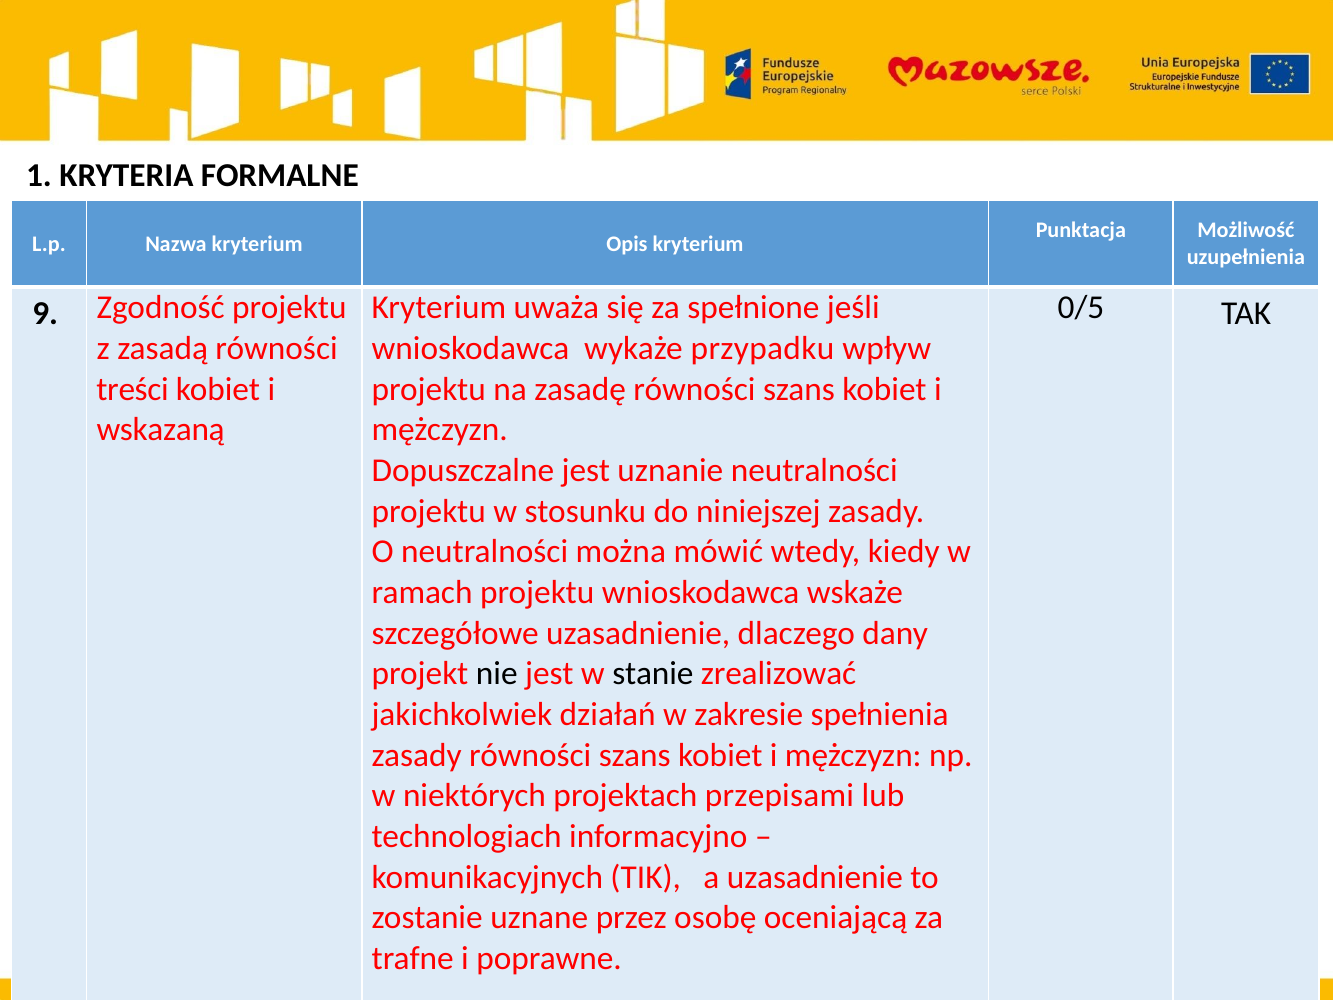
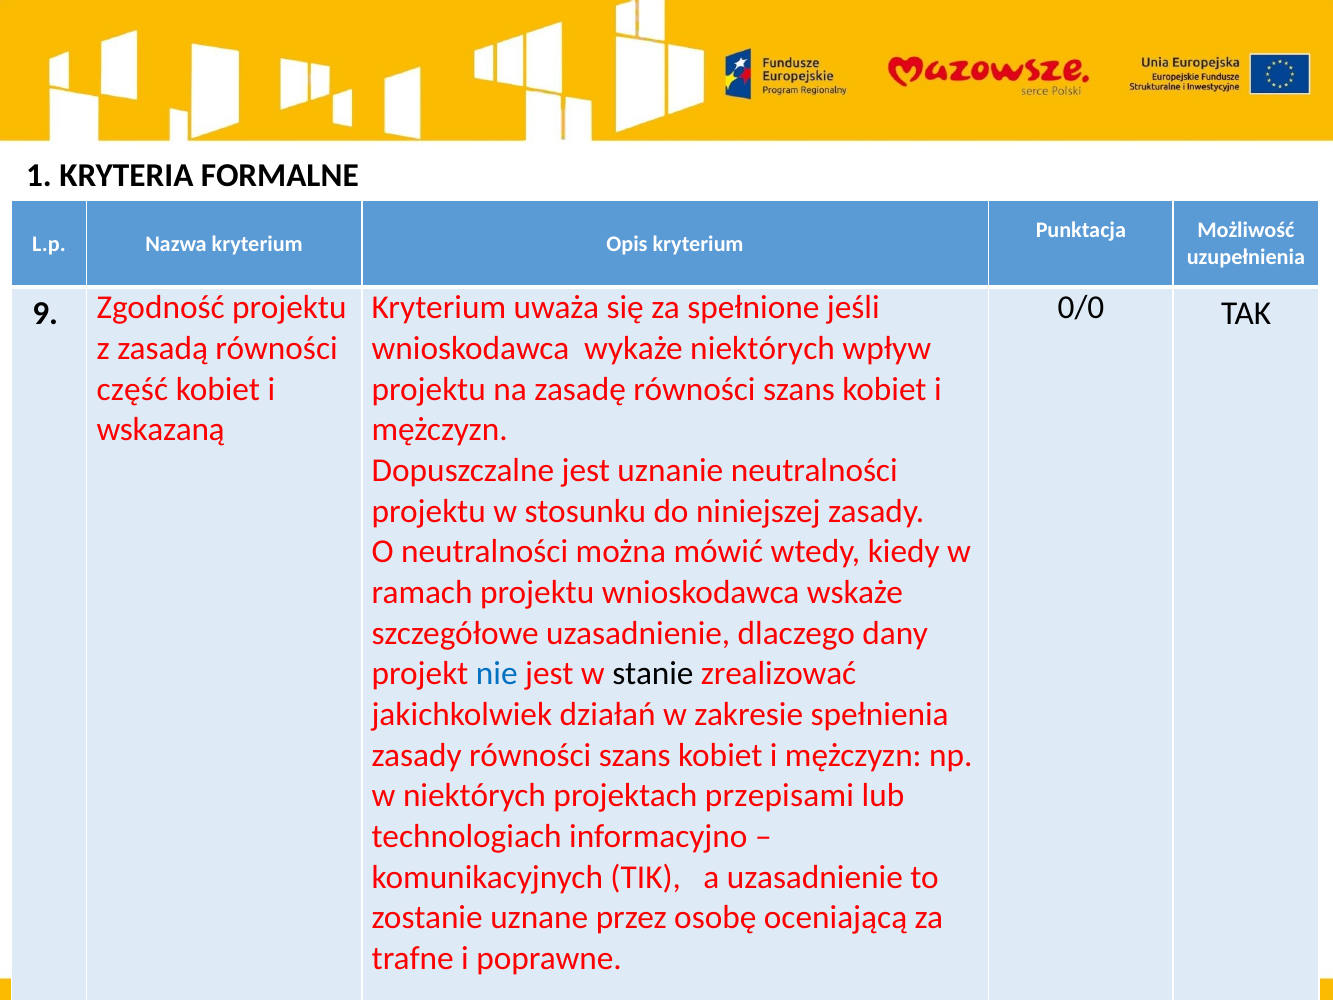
0/5: 0/5 -> 0/0 (1081, 308)
wykaże przypadku: przypadku -> niektórych (763, 348)
treści: treści -> część (132, 389)
nie colour: black -> blue (497, 674)
